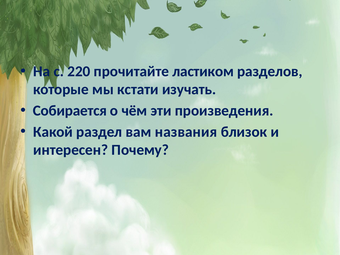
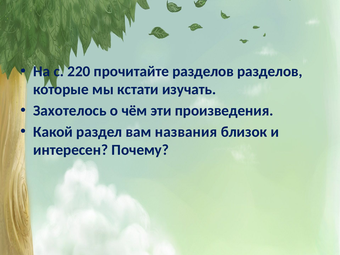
прочитайте ластиком: ластиком -> разделов (203, 71)
Собирается: Собирается -> Захотелось (70, 111)
